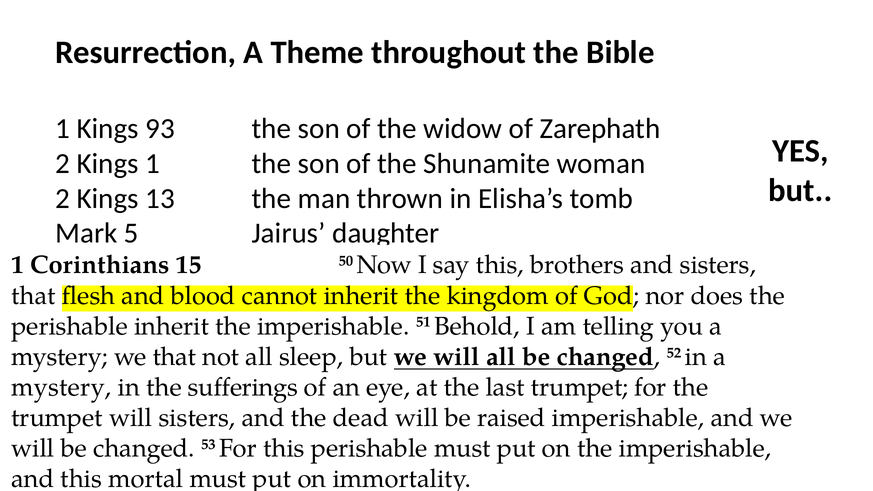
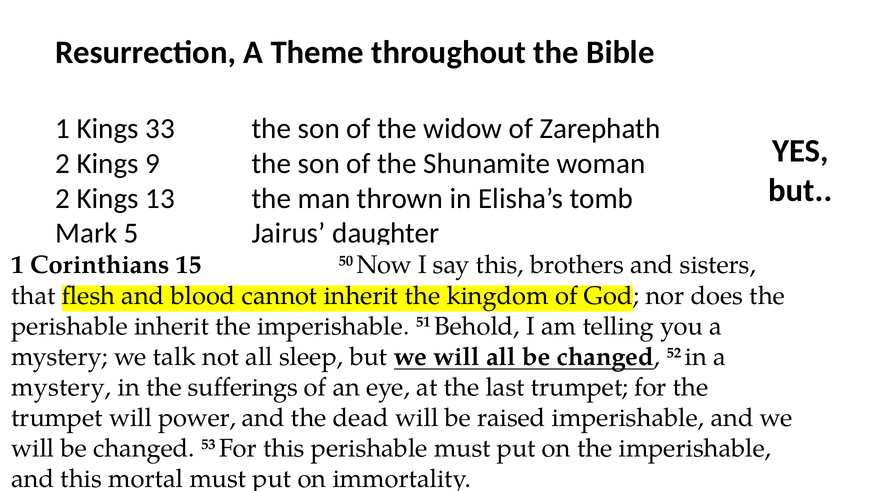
93: 93 -> 33 (160, 129)
Kings 1: 1 -> 9 (153, 164)
that: that -> talk (174, 357)
sisters: sisters -> power (197, 418)
